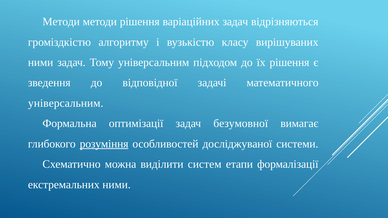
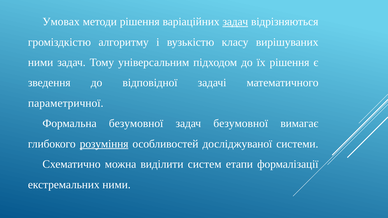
Методи: Методи -> Умовах (61, 22)
задач underline: none -> present (235, 22)
універсальним: універсальним -> параметричної (66, 103)
Формальна оптимізації: оптимізації -> безумовної (136, 124)
